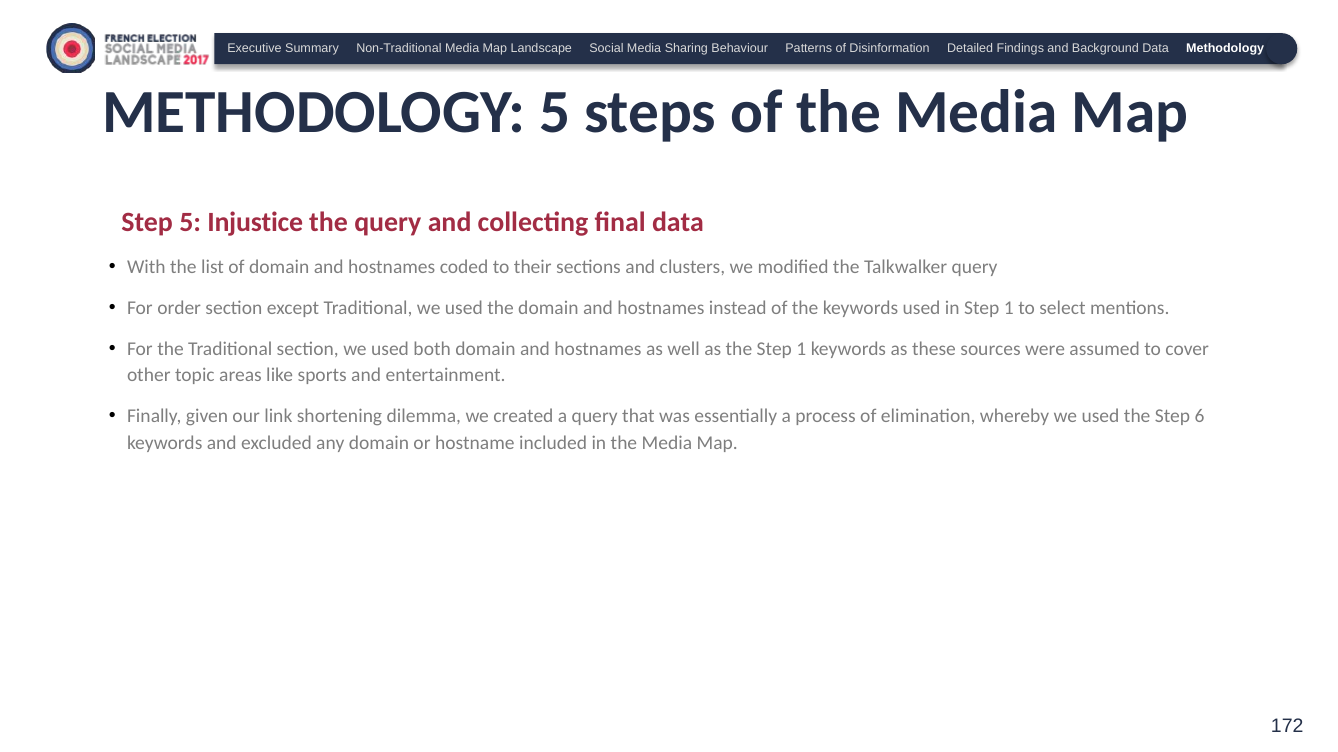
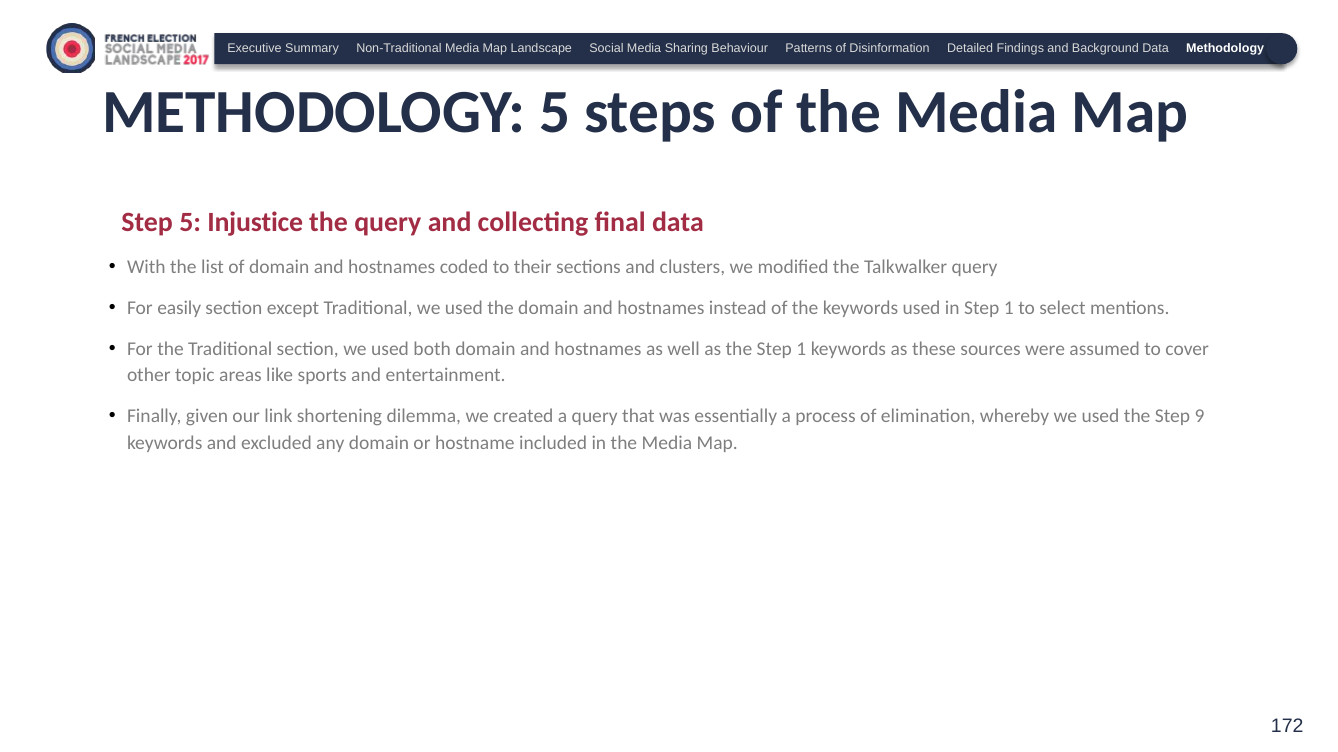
order: order -> easily (179, 308)
6: 6 -> 9 (1200, 416)
